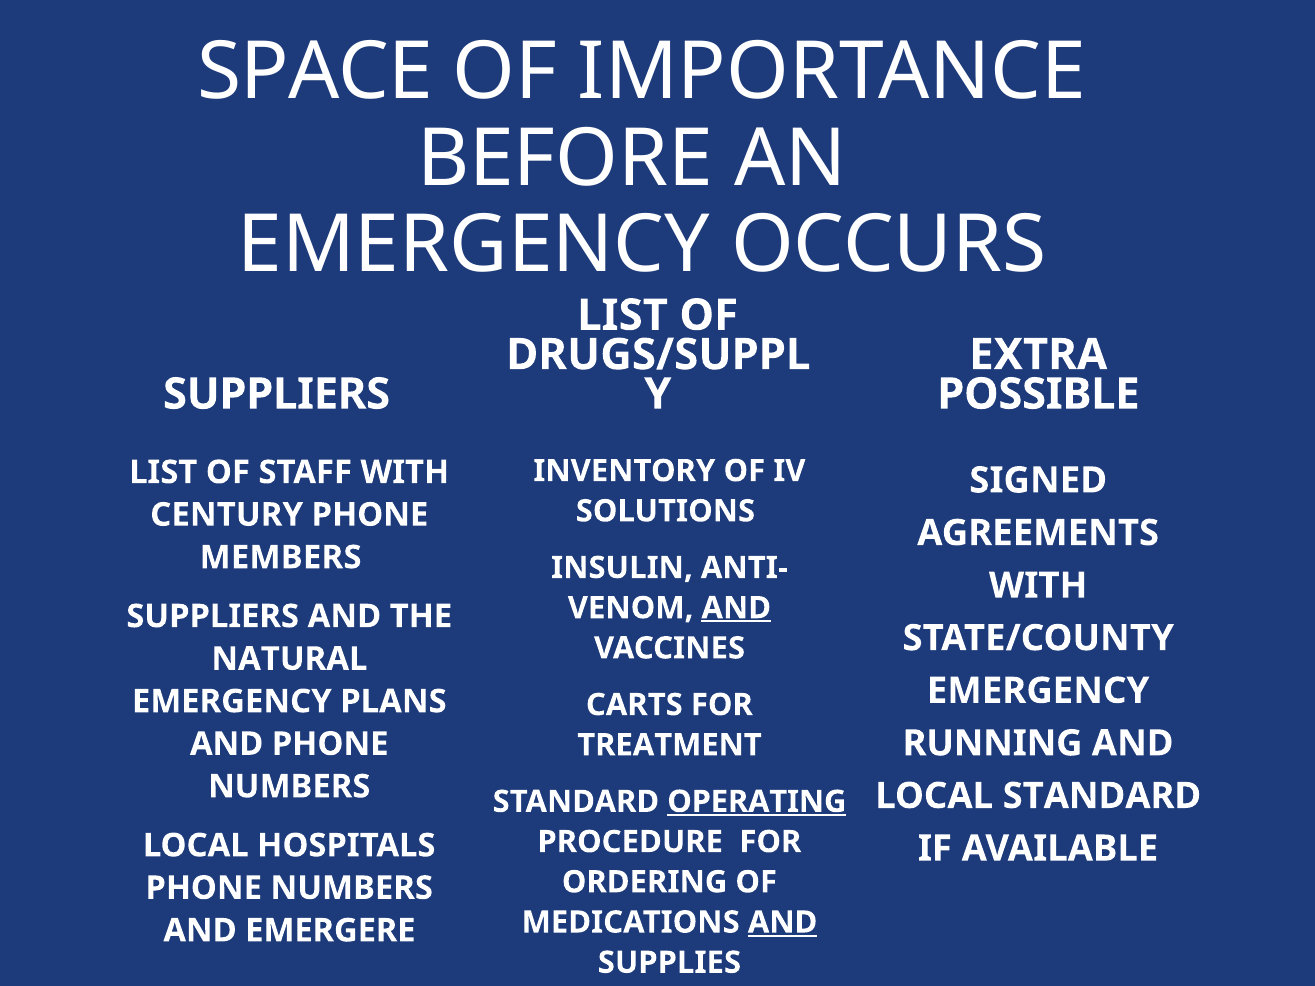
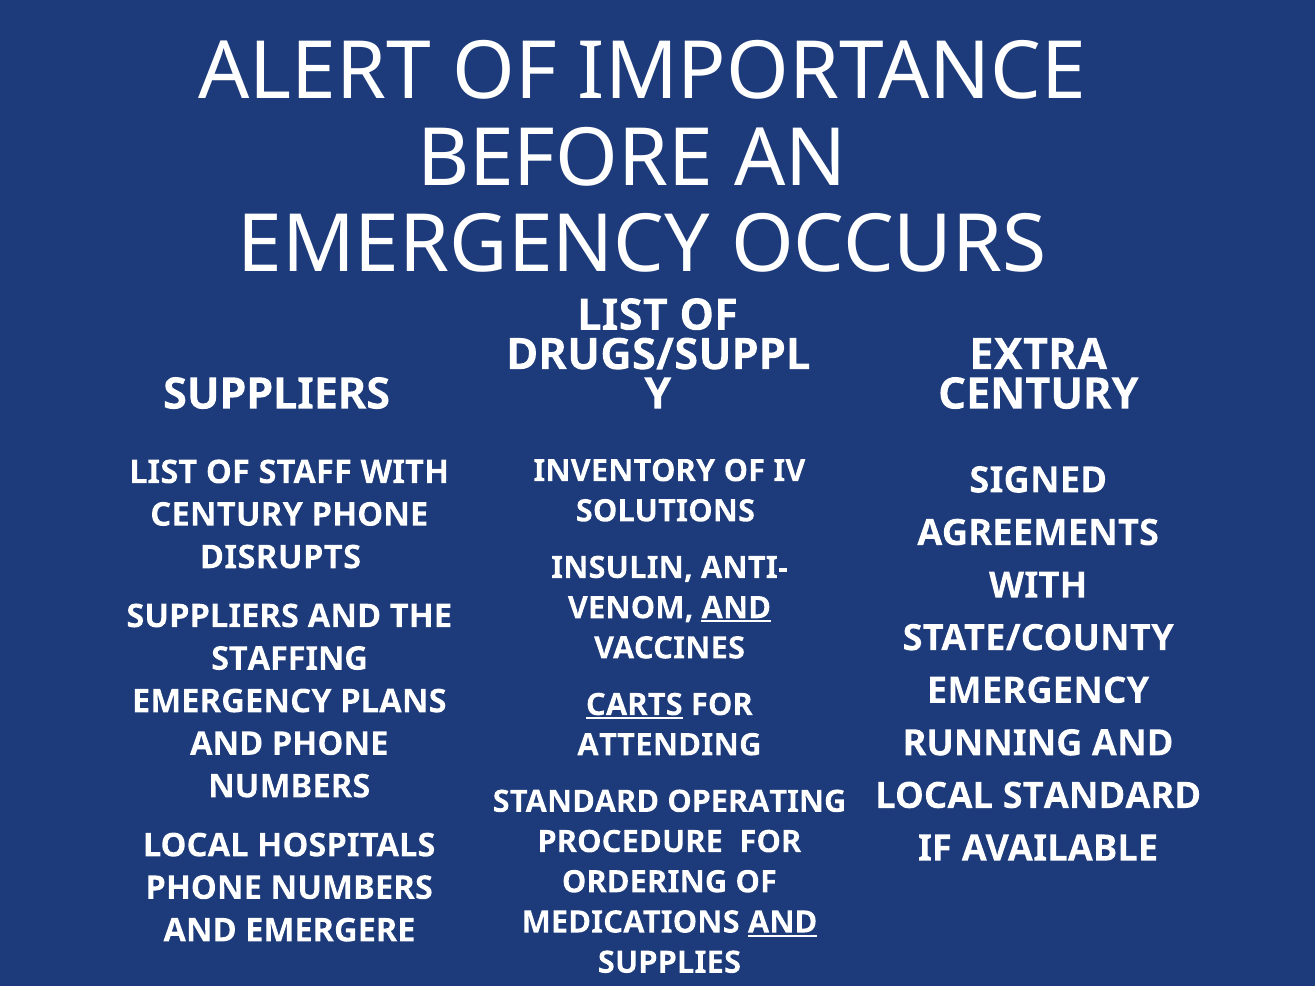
SPACE: SPACE -> ALERT (315, 72)
POSSIBLE: POSSIBLE -> CENTURY (1038, 394)
MEMBERS: MEMBERS -> DISRUPTS (281, 558)
NATURAL: NATURAL -> STAFFING (290, 659)
CARTS underline: none -> present (634, 705)
TREATMENT: TREATMENT -> ATTENDING (669, 745)
OPERATING underline: present -> none (757, 802)
